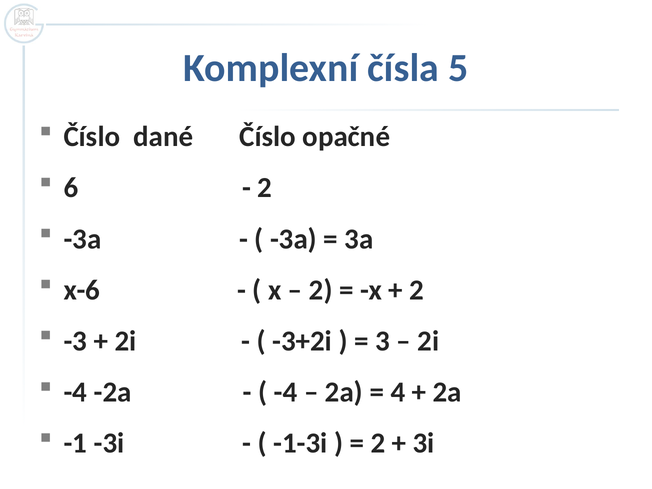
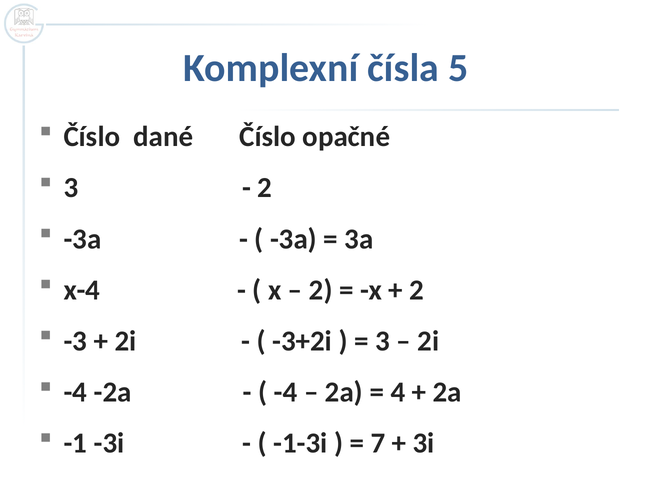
6: 6 -> 3 (71, 188)
x-6: x-6 -> x-4 (82, 290)
2: 2 -> 7 (378, 443)
